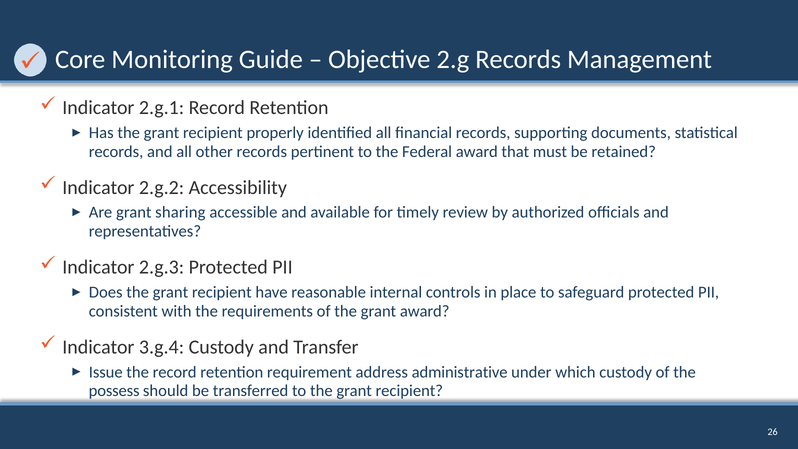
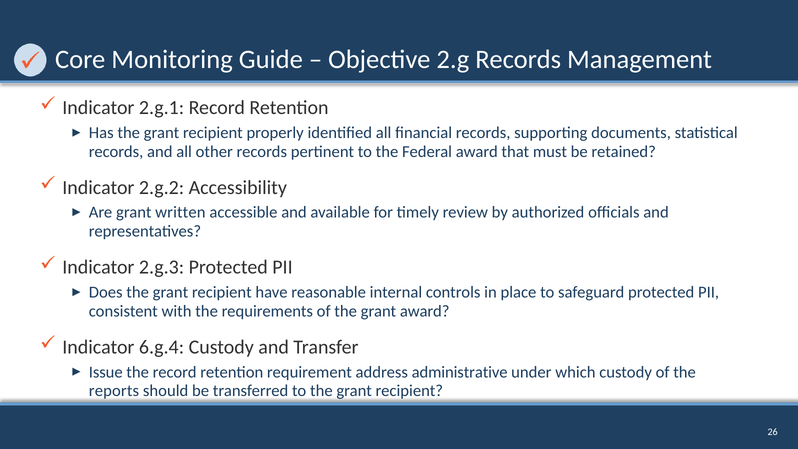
sharing: sharing -> written (180, 212)
3.g.4: 3.g.4 -> 6.g.4 (162, 347)
possess: possess -> reports (114, 391)
